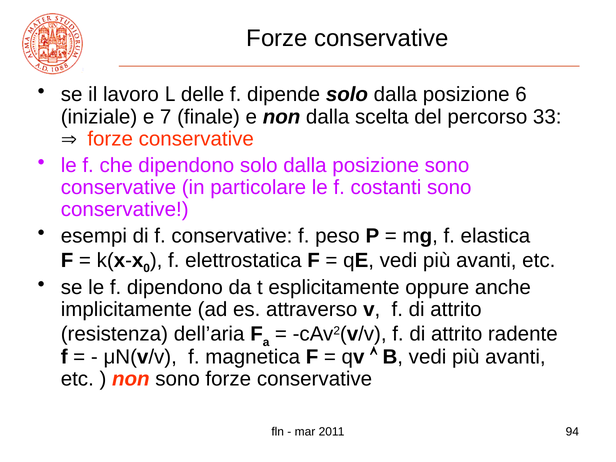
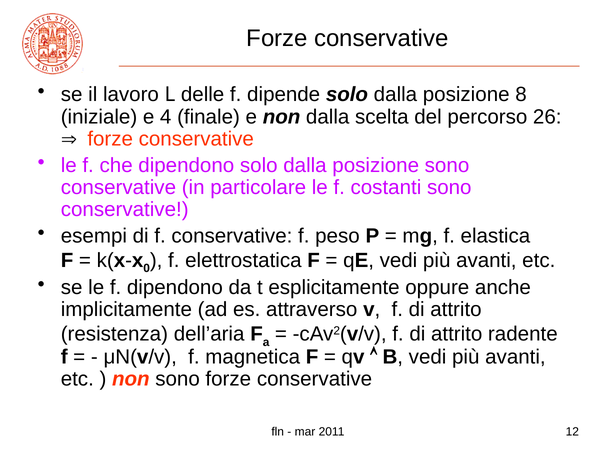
6: 6 -> 8 (521, 95)
7: 7 -> 4 (166, 117)
33: 33 -> 26 (547, 117)
94: 94 -> 12 (572, 432)
